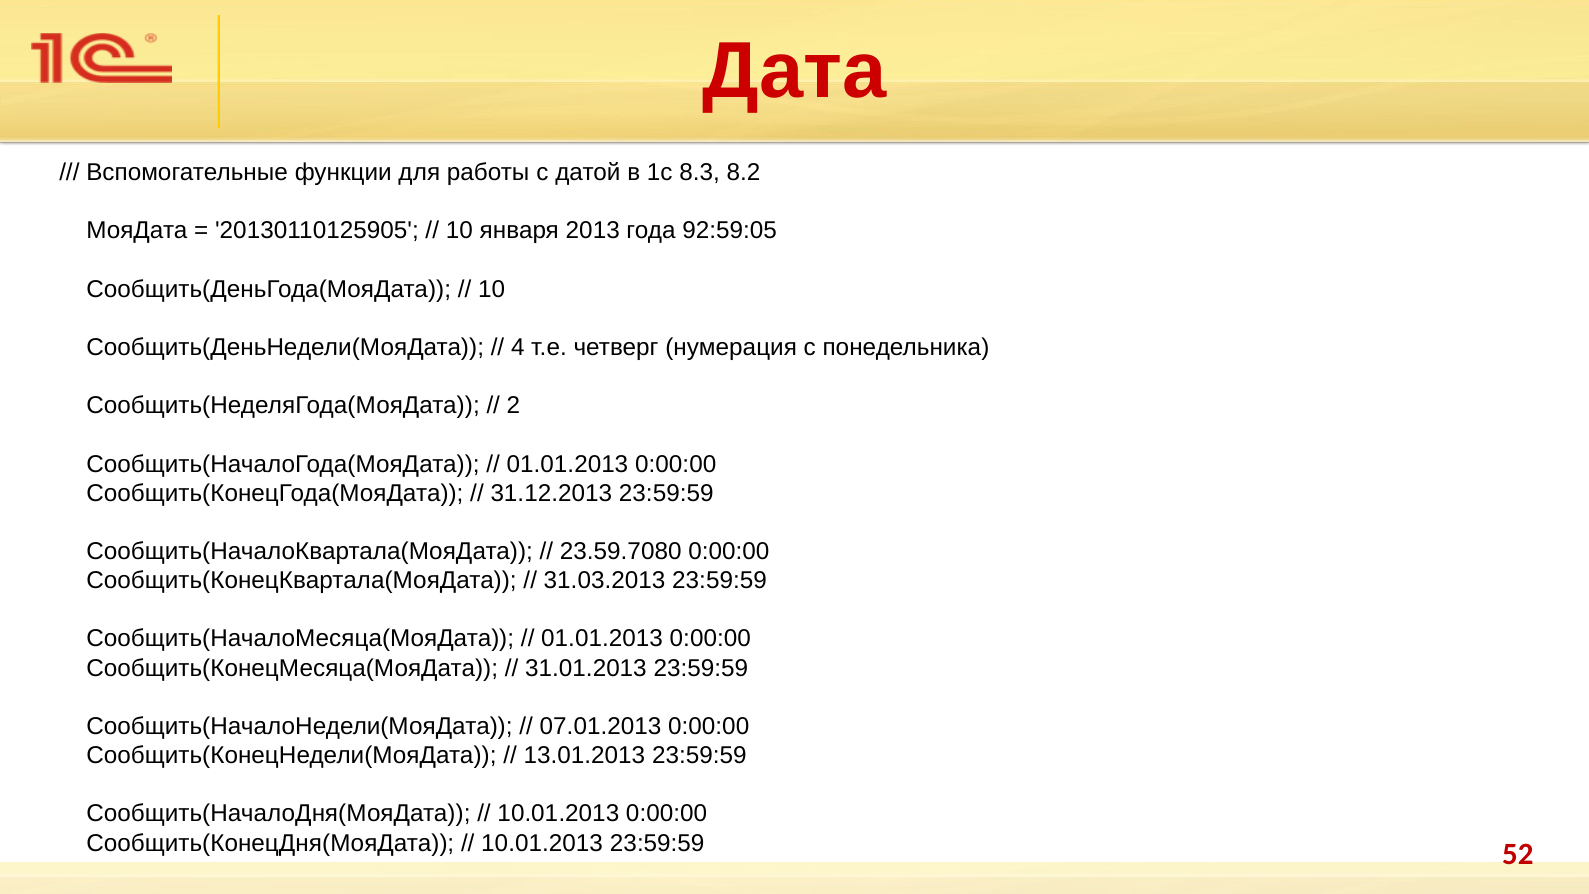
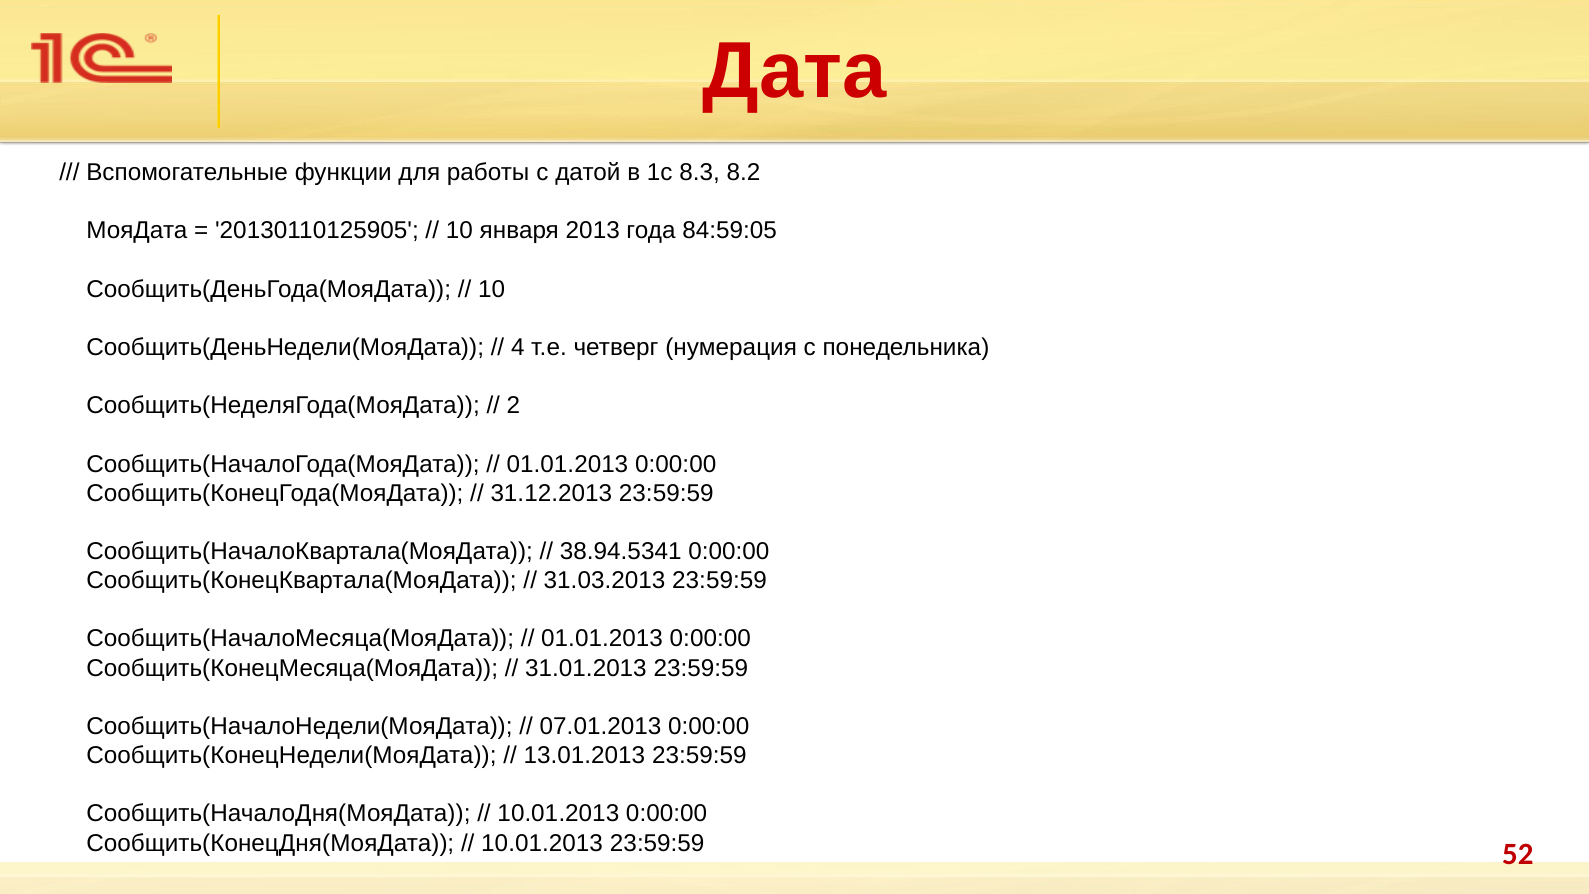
92:59:05: 92:59:05 -> 84:59:05 (730, 231)
23.59.7080: 23.59.7080 -> 38.94.5341 (621, 551)
